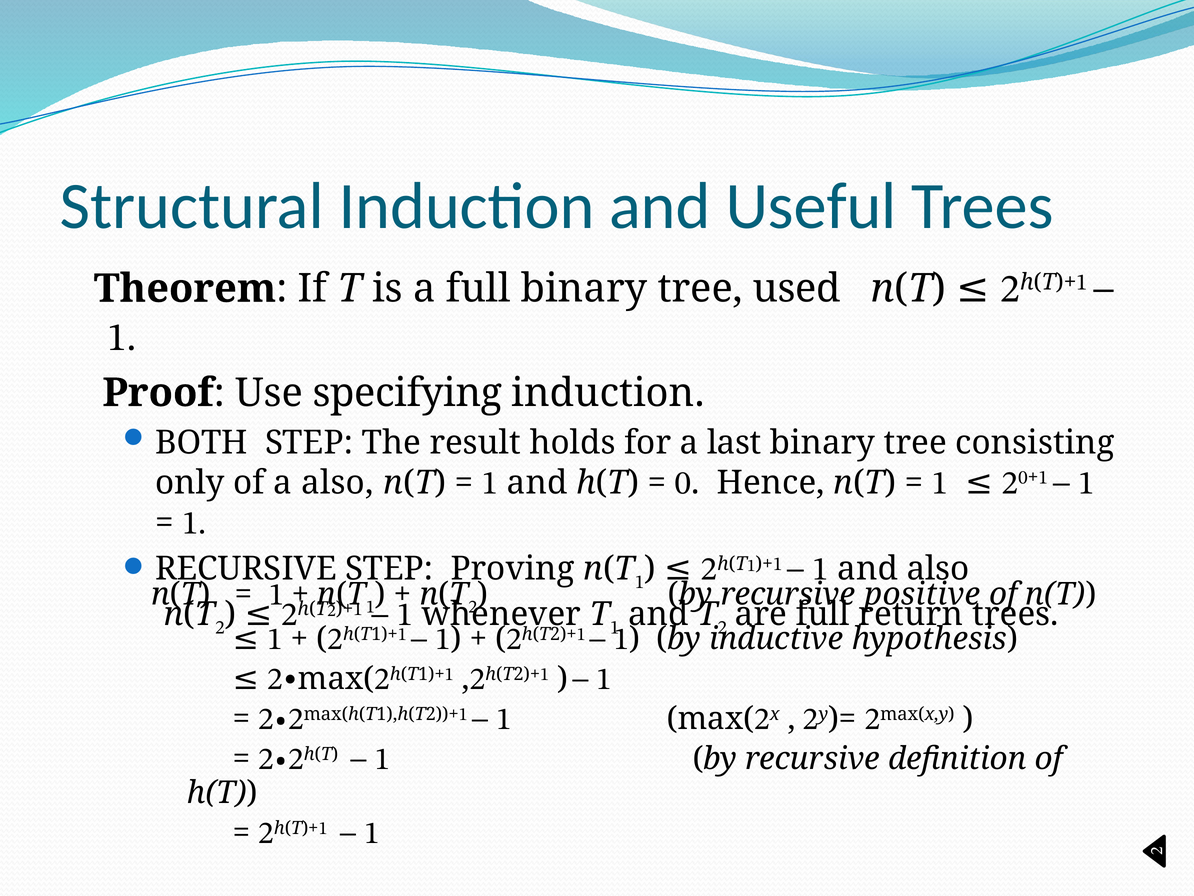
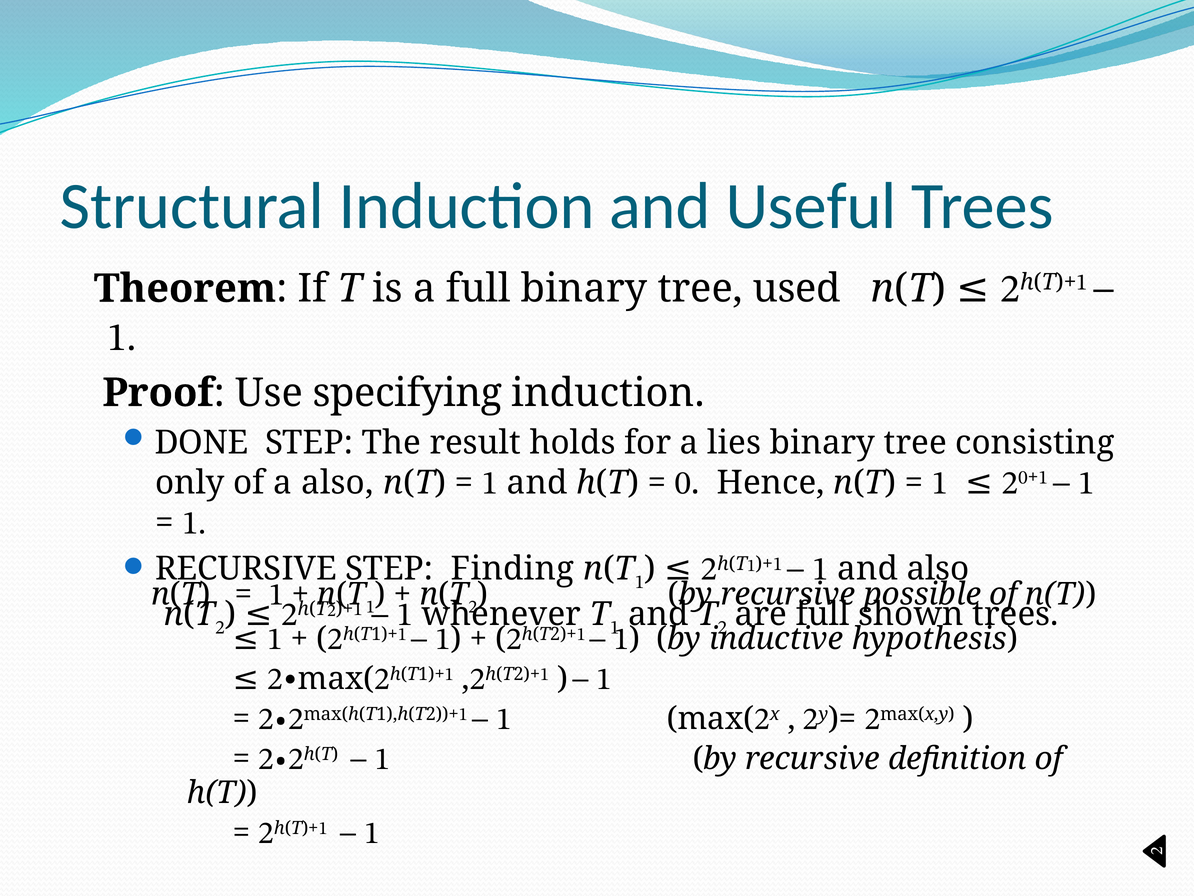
BOTH: BOTH -> DONE (202, 443)
last: last -> lies (734, 443)
Proving: Proving -> Finding (512, 569)
positive: positive -> possible (922, 594)
return: return -> shown (911, 614)
